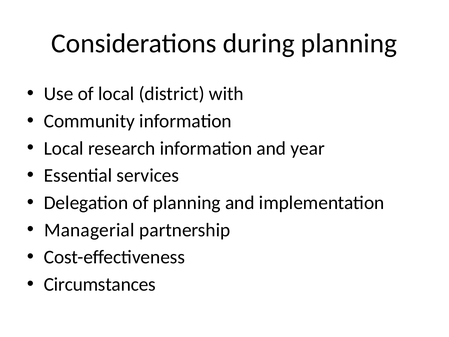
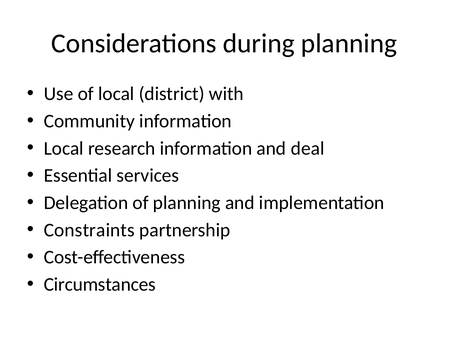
year: year -> deal (308, 148)
Managerial: Managerial -> Constraints (89, 230)
